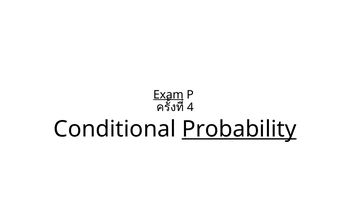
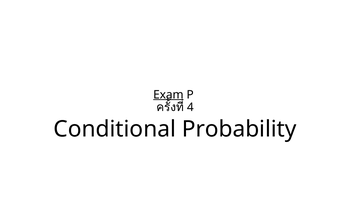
Probability underline: present -> none (239, 129)
